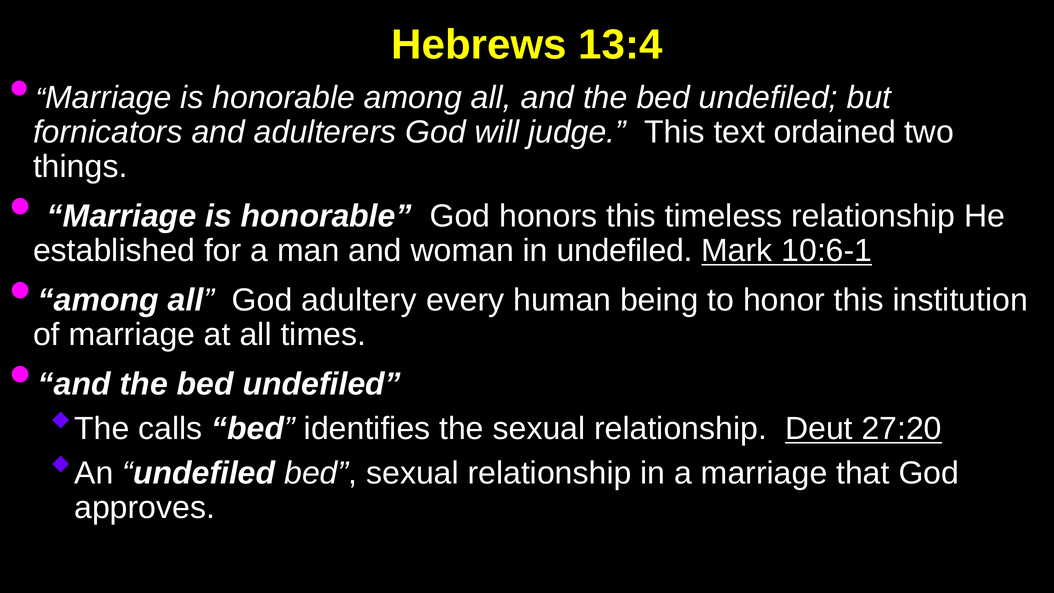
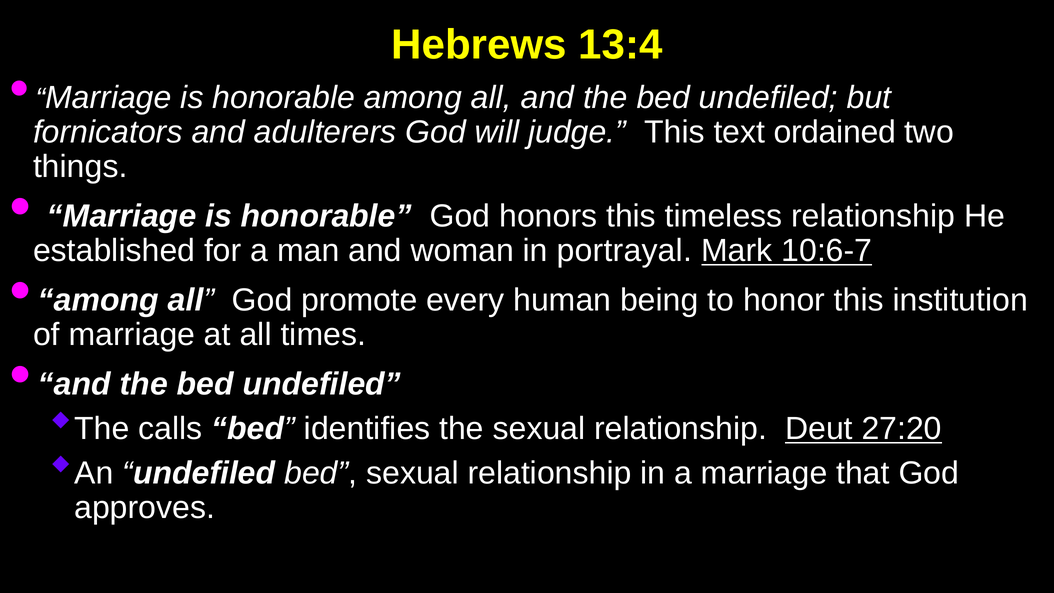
in undefiled: undefiled -> portrayal (624, 251)
10:6-1: 10:6-1 -> 10:6-7 (827, 251)
adultery: adultery -> promote (359, 300)
